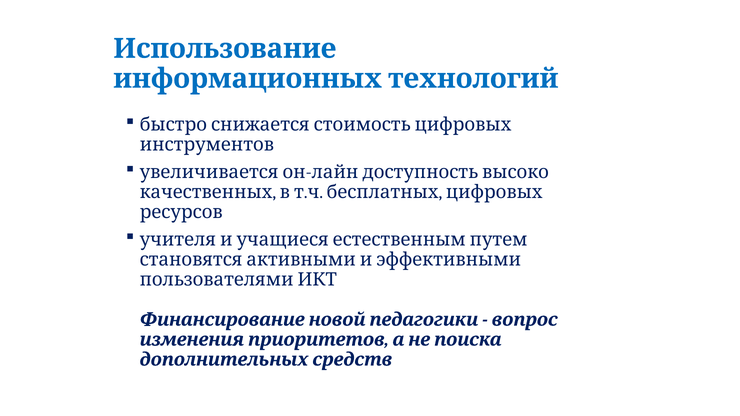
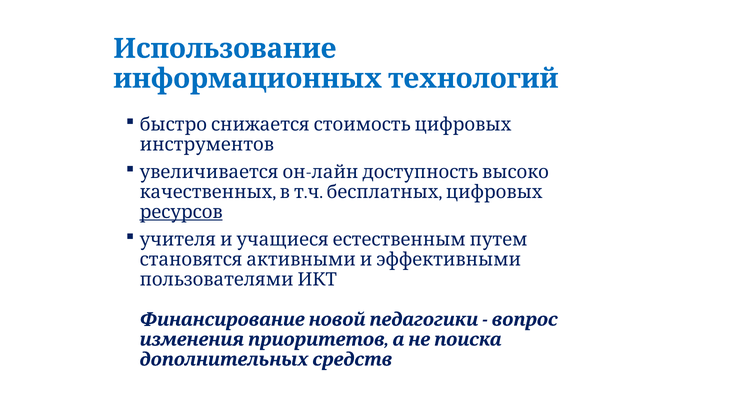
ресурсов underline: none -> present (181, 212)
